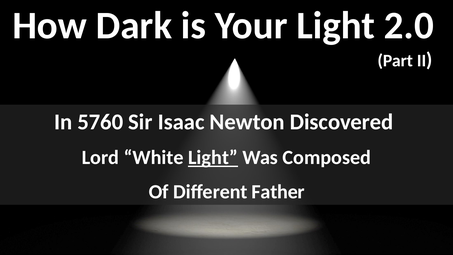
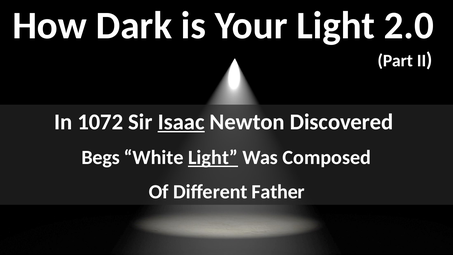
5760: 5760 -> 1072 (100, 122)
Isaac underline: none -> present (181, 122)
Lord: Lord -> Begs (101, 158)
